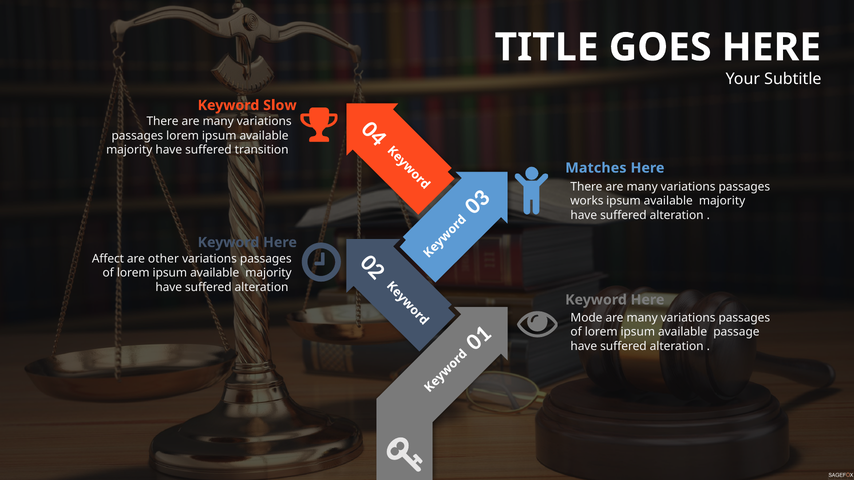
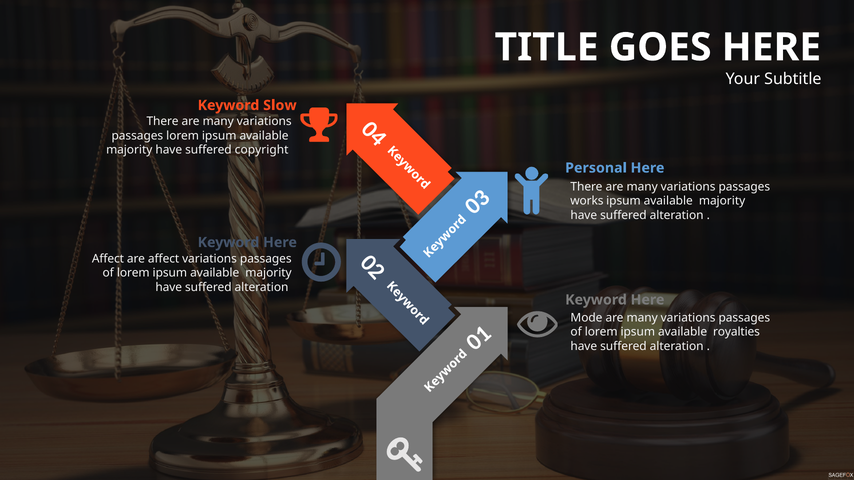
transition: transition -> copyright (262, 150)
Matches: Matches -> Personal (596, 168)
are other: other -> affect (164, 259)
passage: passage -> royalties (736, 332)
